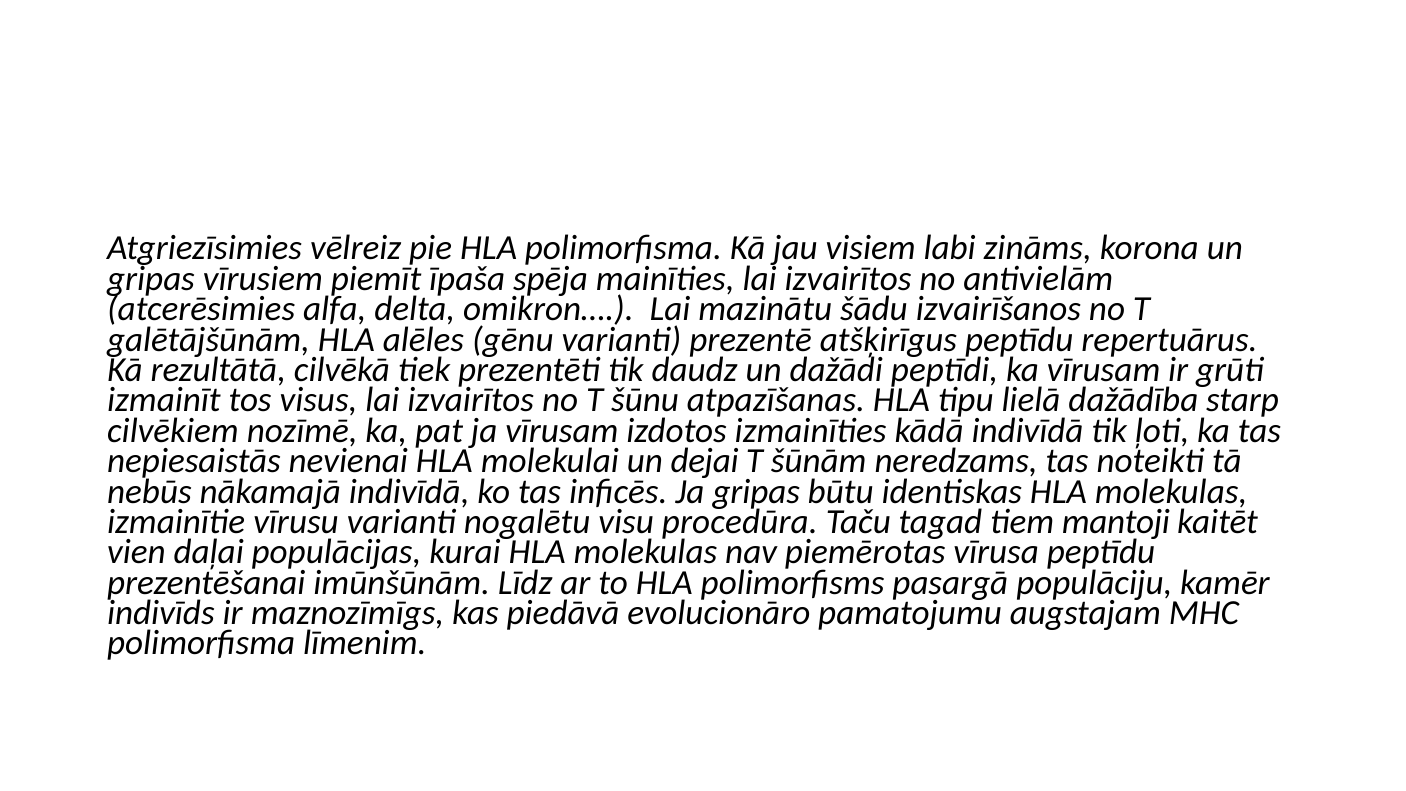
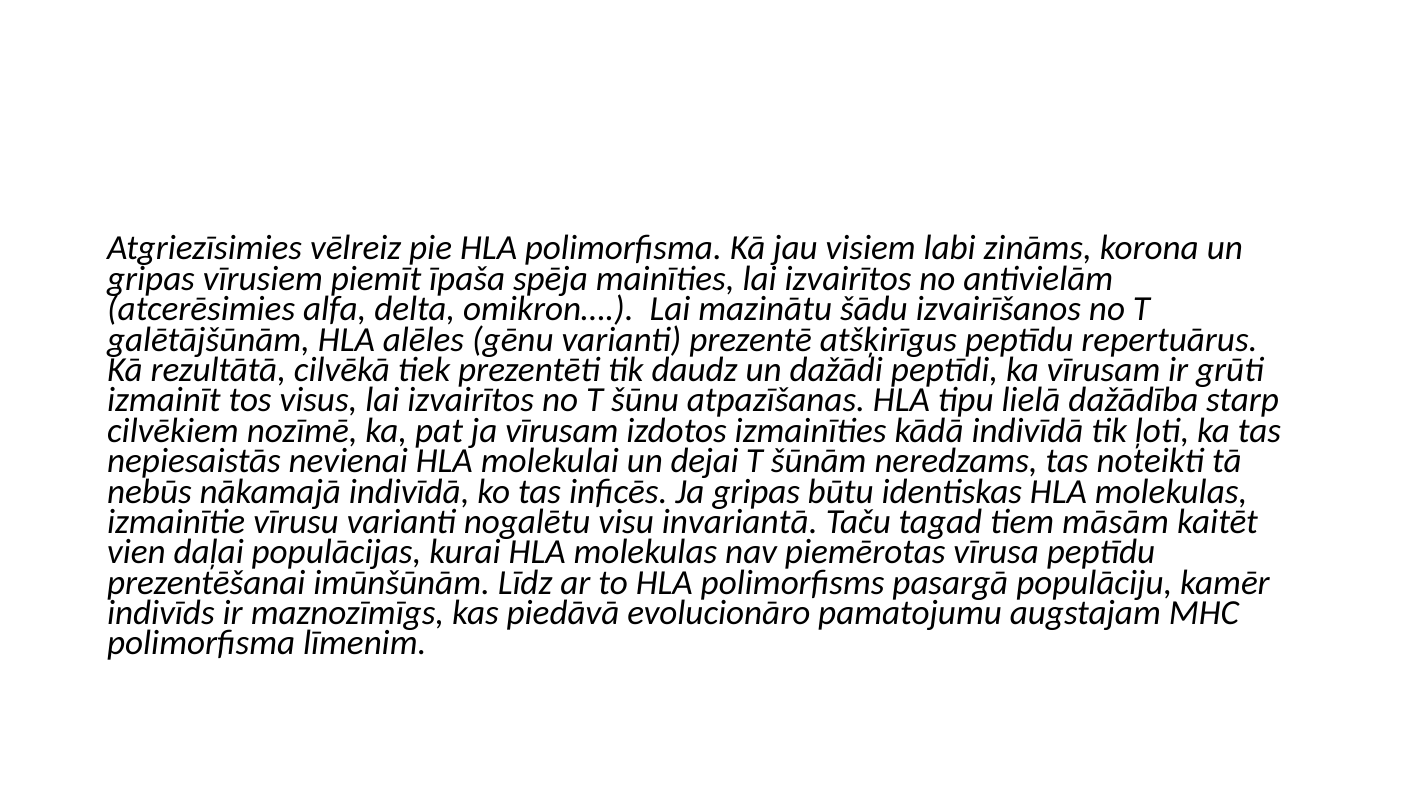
procedūra: procedūra -> invariantā (740, 522)
mantoji: mantoji -> māsām (1116, 522)
